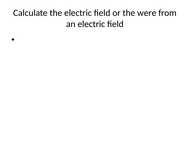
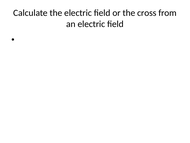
were: were -> cross (147, 13)
